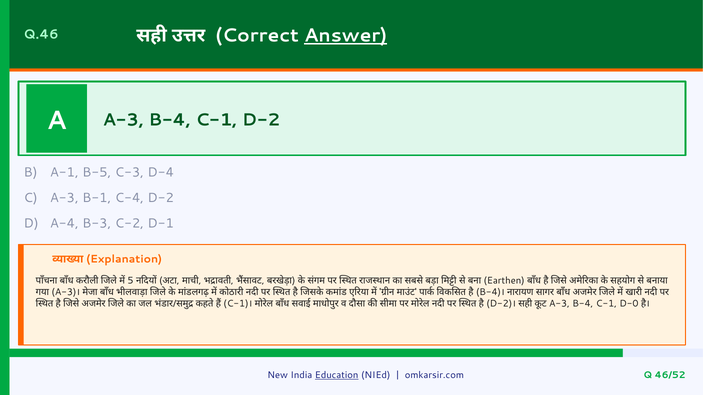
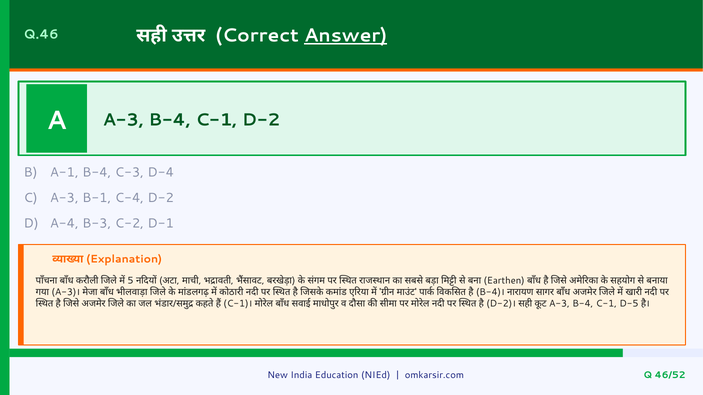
A-1 B-5: B-5 -> B-4 (97, 173)
D-0: D-0 -> D-5 (629, 304)
Education underline: present -> none (337, 375)
